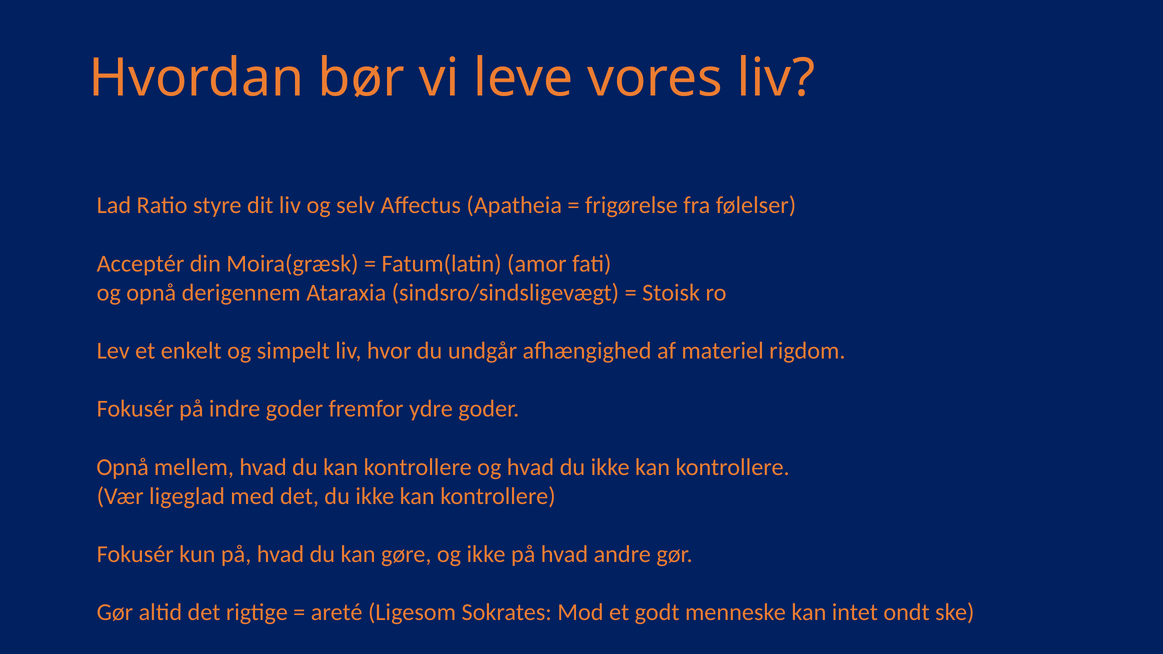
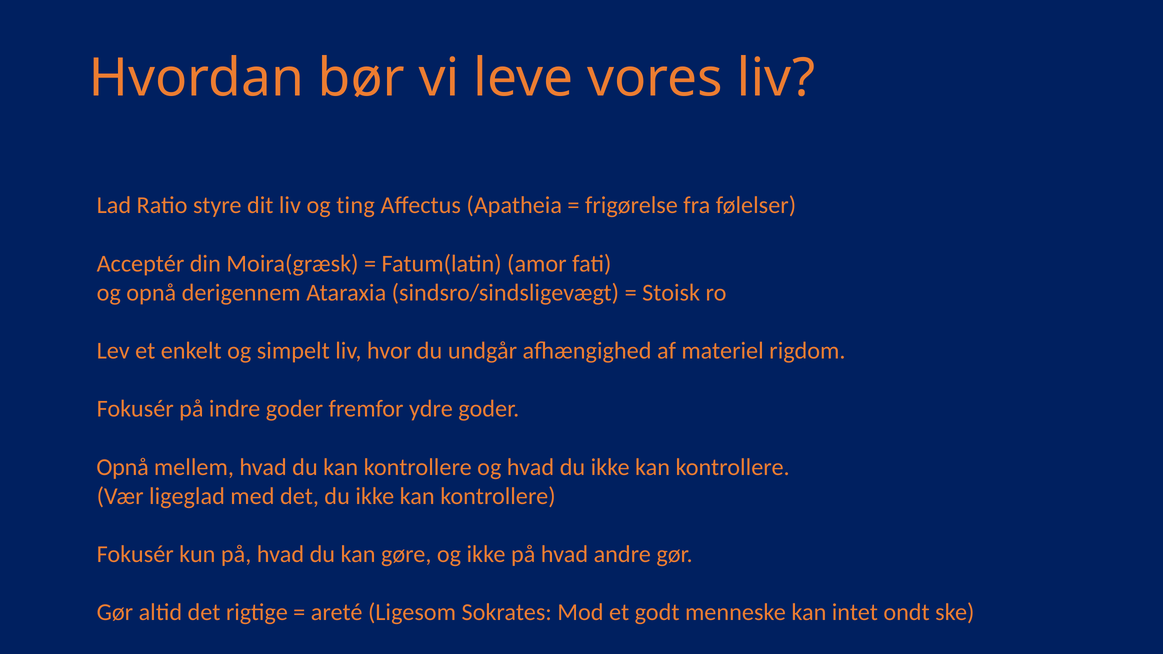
selv: selv -> ting (356, 205)
